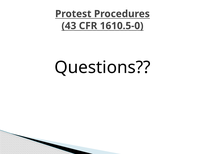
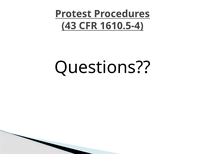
1610.5-0: 1610.5-0 -> 1610.5-4 (122, 26)
